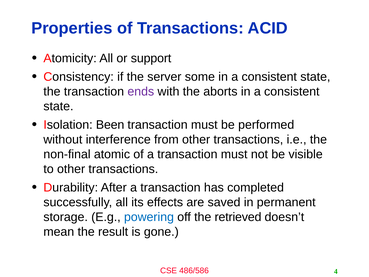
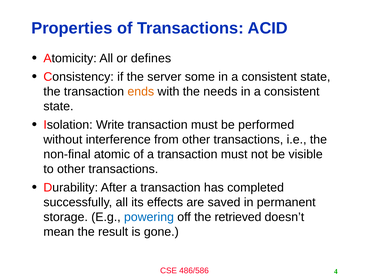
support: support -> defines (151, 58)
ends colour: purple -> orange (141, 91)
aborts: aborts -> needs (220, 91)
Been: Been -> Write (110, 125)
